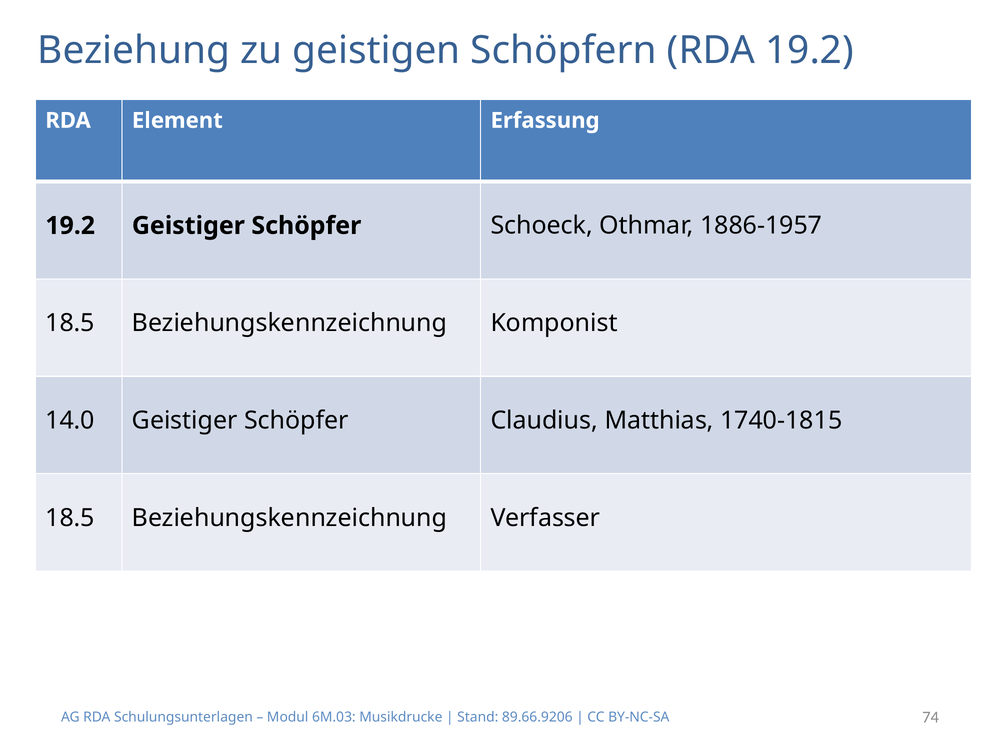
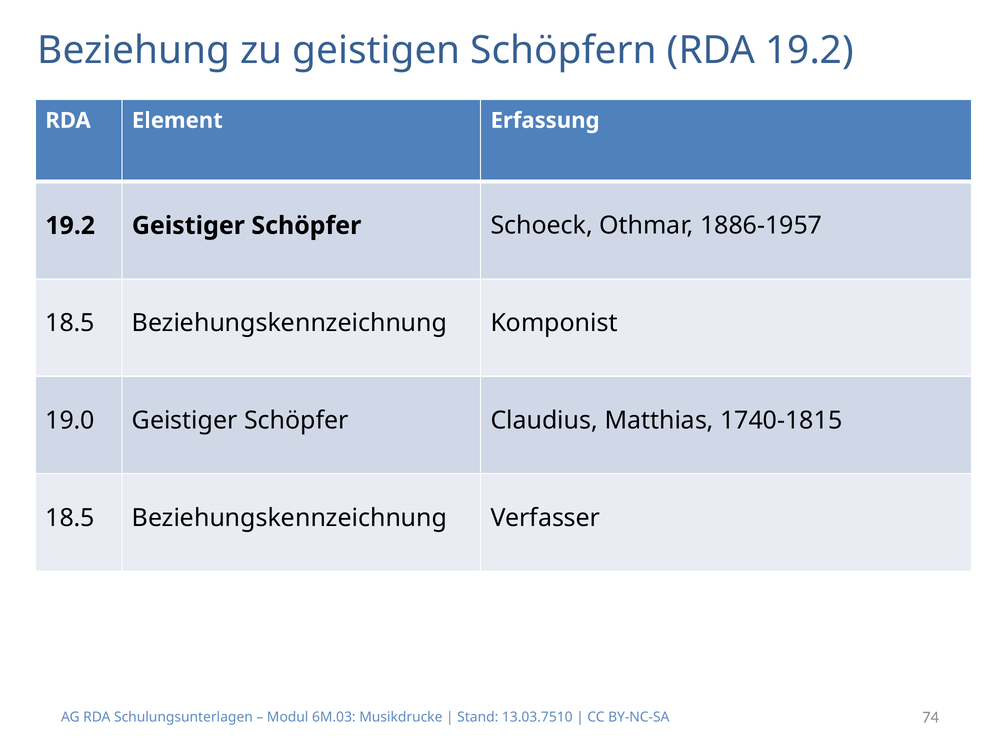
14.0: 14.0 -> 19.0 (70, 421)
89.66.9206: 89.66.9206 -> 13.03.7510 (537, 717)
